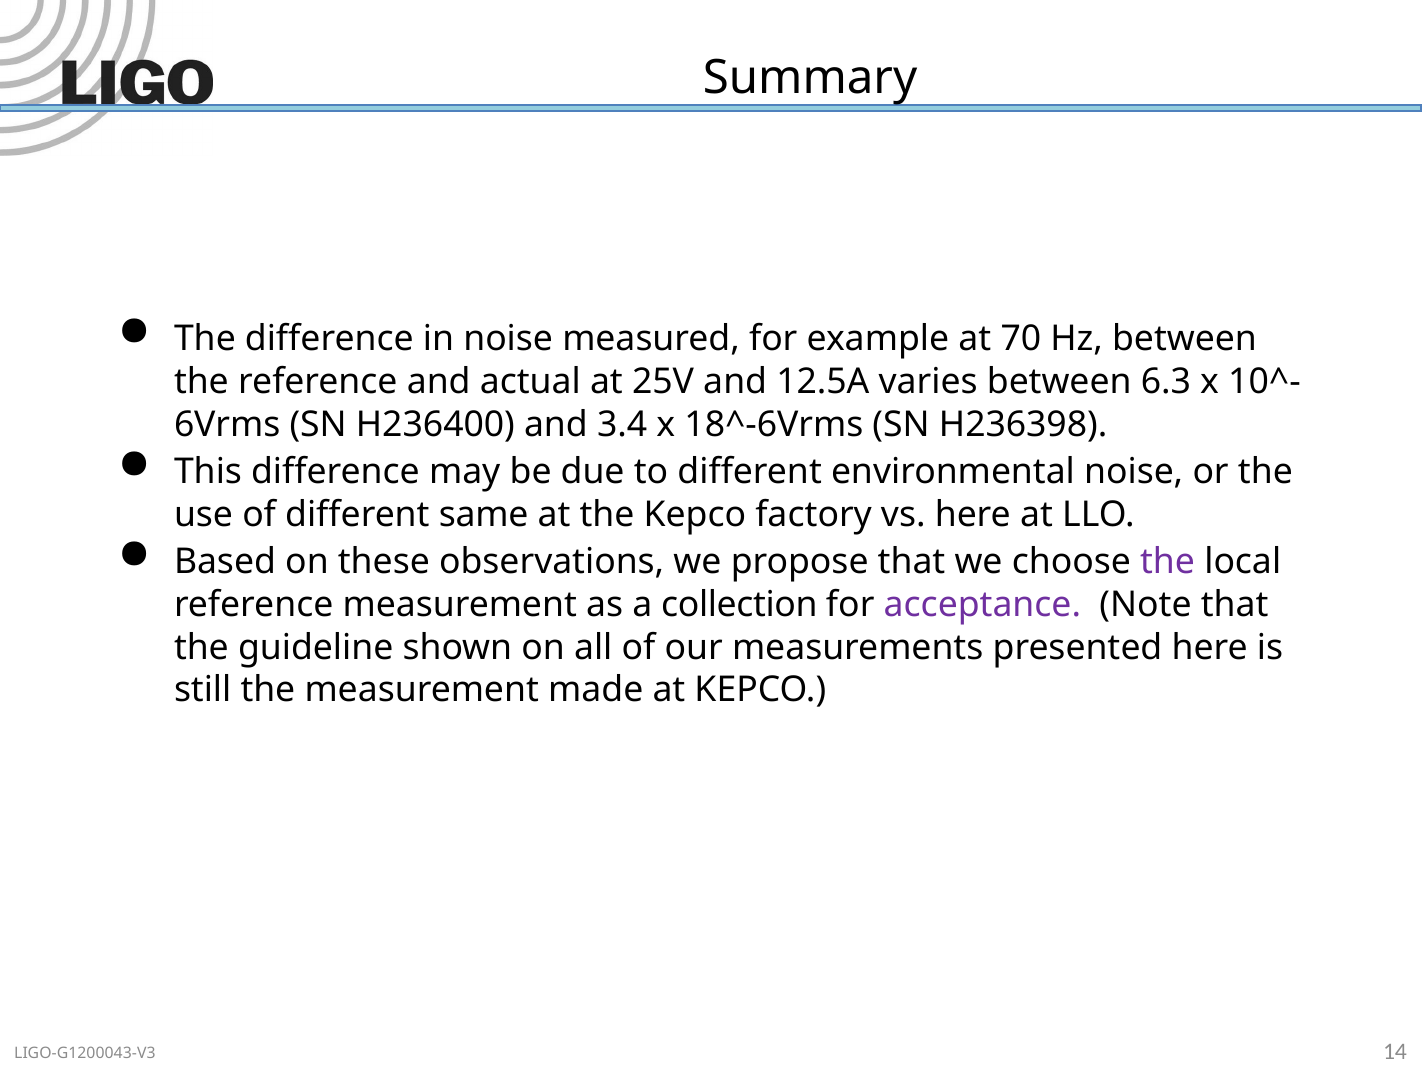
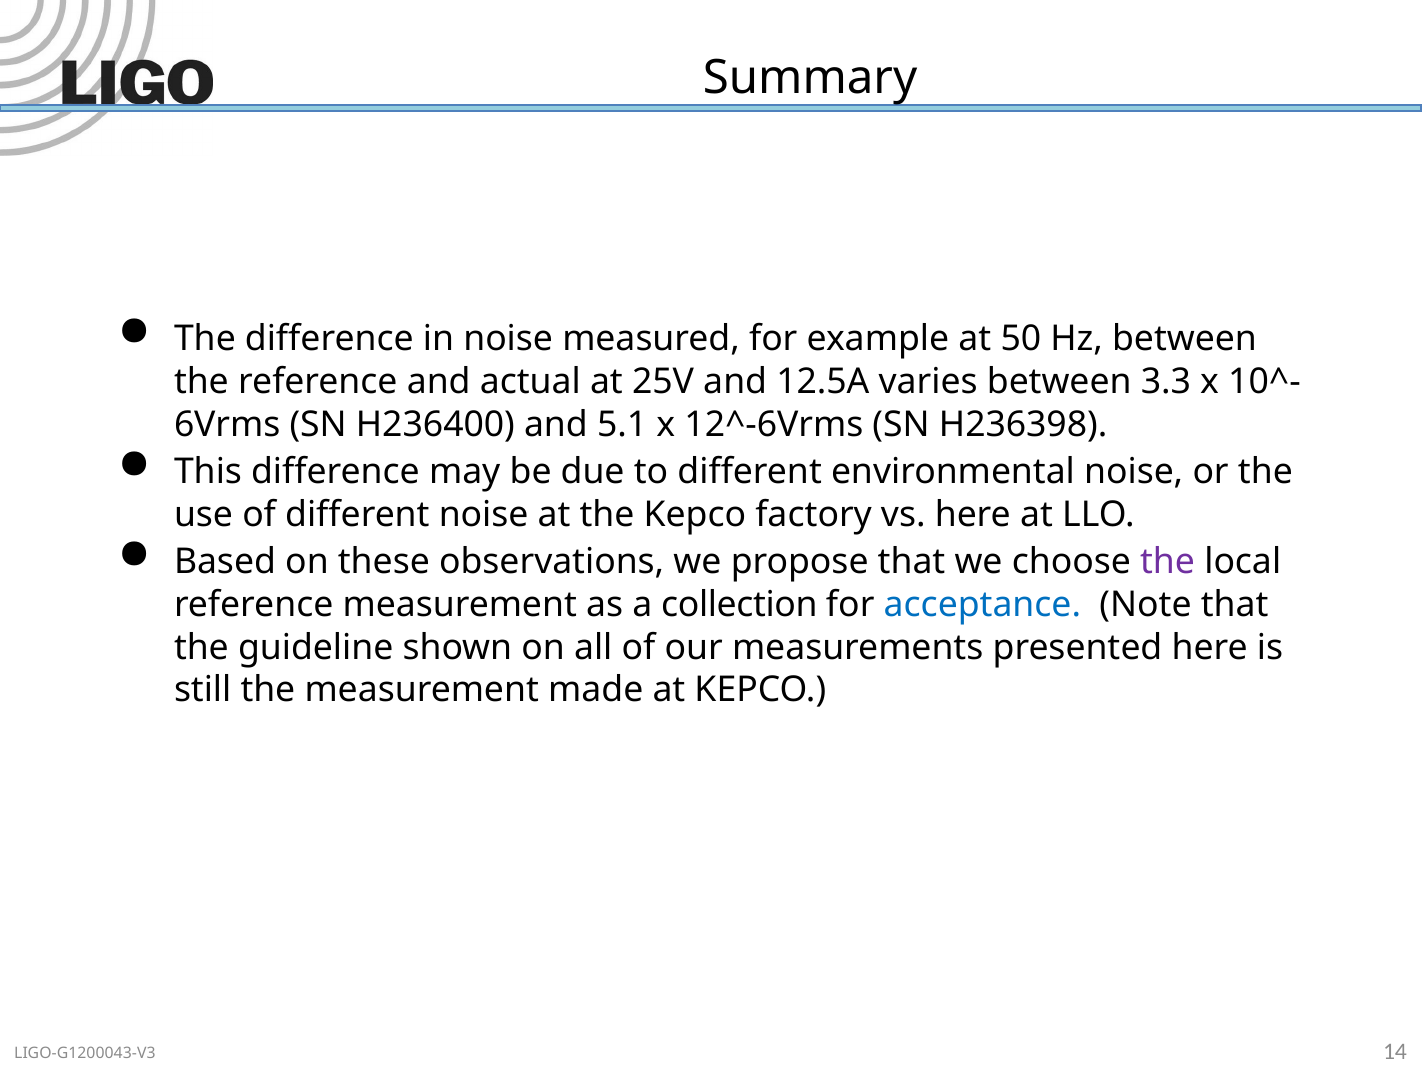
70: 70 -> 50 (1021, 339)
6.3: 6.3 -> 3.3 (1166, 382)
3.4: 3.4 -> 5.1 (622, 424)
18^-6Vrms: 18^-6Vrms -> 12^-6Vrms (774, 424)
different same: same -> noise (484, 515)
acceptance colour: purple -> blue (982, 605)
